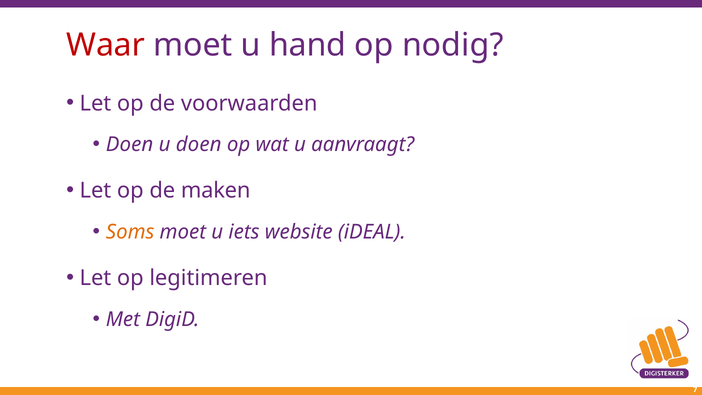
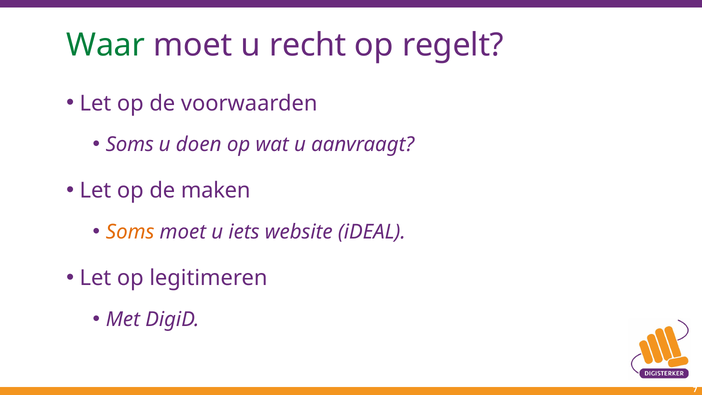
Waar colour: red -> green (106, 45)
hand: hand -> recht (308, 45)
nodig: nodig -> regelt (453, 45)
Doen: Doen -> Soms (130, 145)
